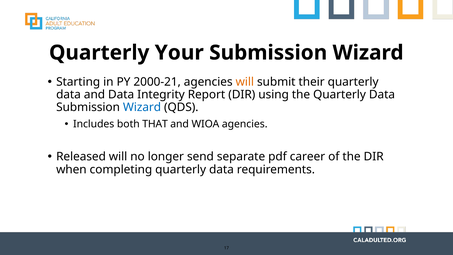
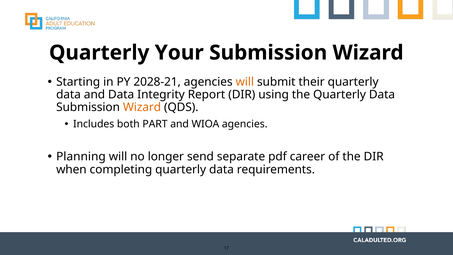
2000-21: 2000-21 -> 2028-21 (157, 82)
Wizard colour: blue -> orange (142, 107)
THAT: THAT -> PART (155, 124)
Released: Released -> Planning (81, 157)
